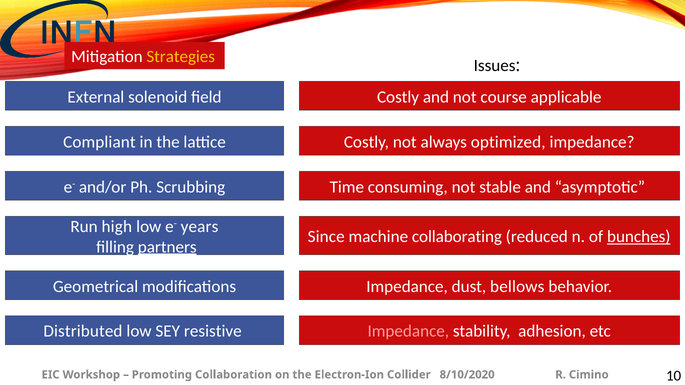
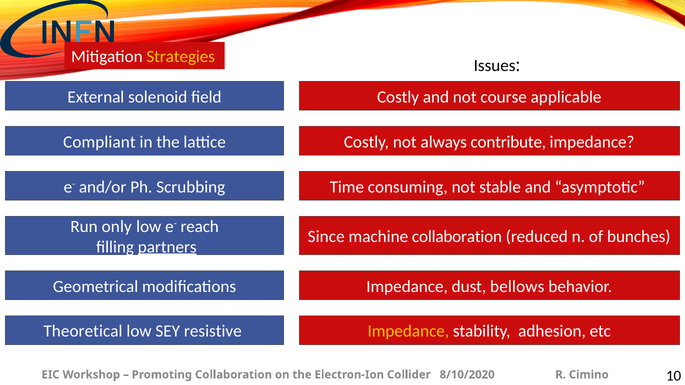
optimized: optimized -> contribute (508, 142)
high: high -> only (117, 227)
years: years -> reach (200, 227)
machine collaborating: collaborating -> collaboration (457, 237)
bunches underline: present -> none (639, 237)
Distributed: Distributed -> Theoretical (83, 332)
Impedance colour: pink -> yellow (408, 332)
